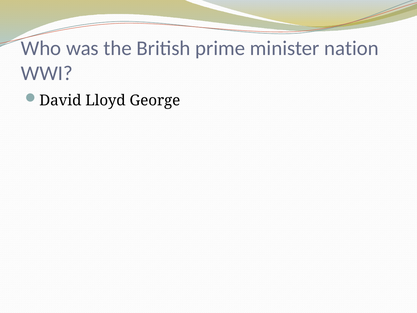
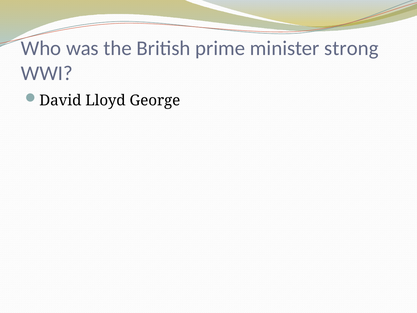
nation: nation -> strong (351, 48)
